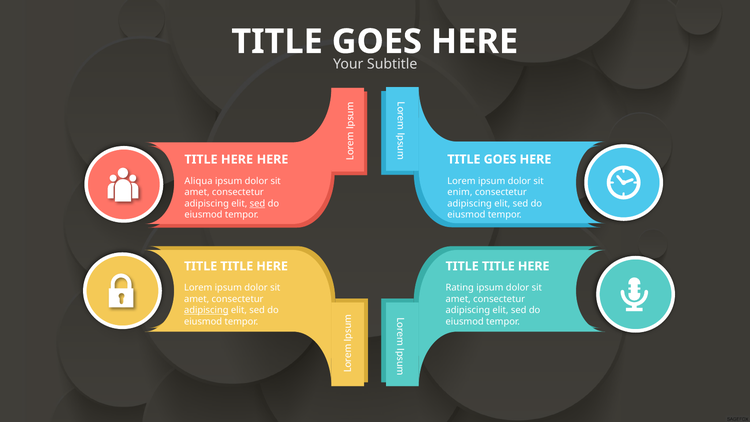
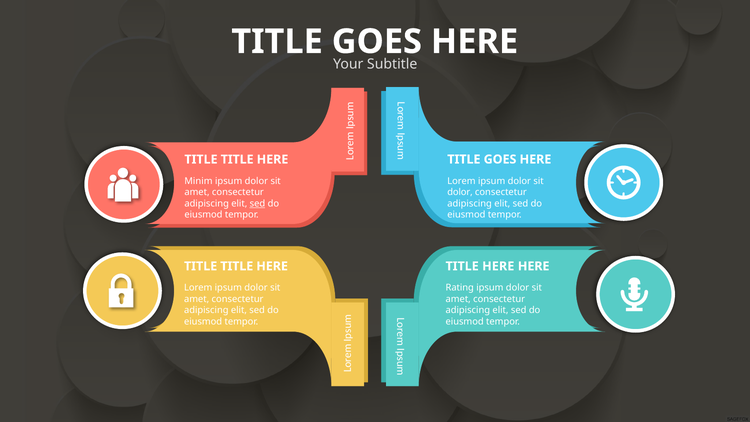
HERE: HERE -> TITLE (237, 159)
Aliqua: Aliqua -> Minim (198, 181)
enim: enim -> dolor (460, 192)
TITLE: TITLE -> HERE (498, 266)
adipiscing underline: present -> none (206, 310)
